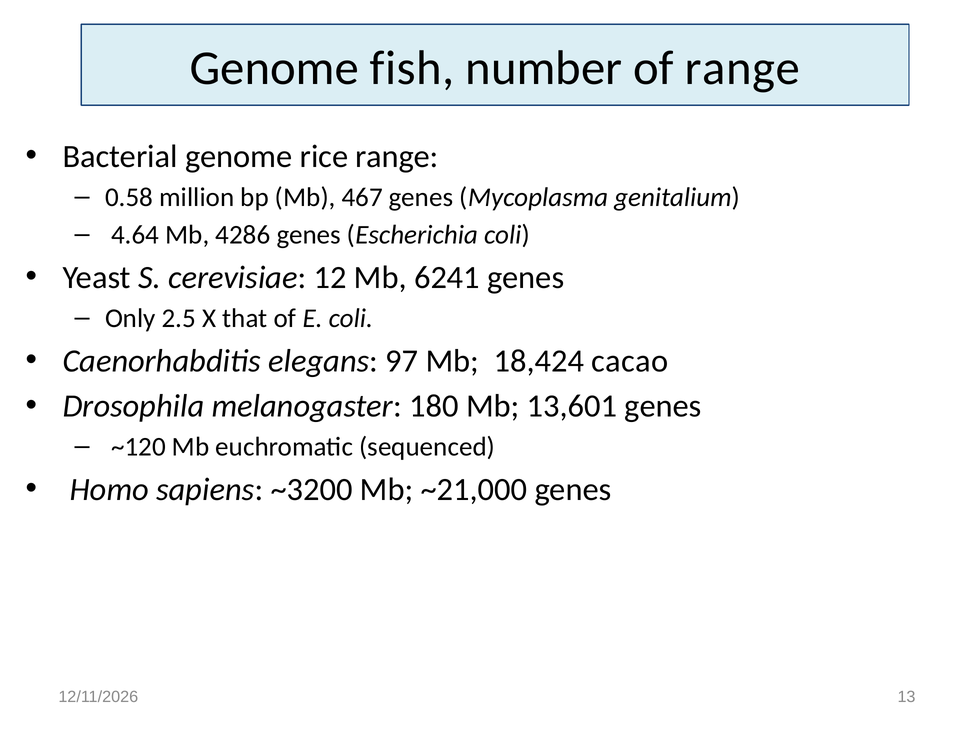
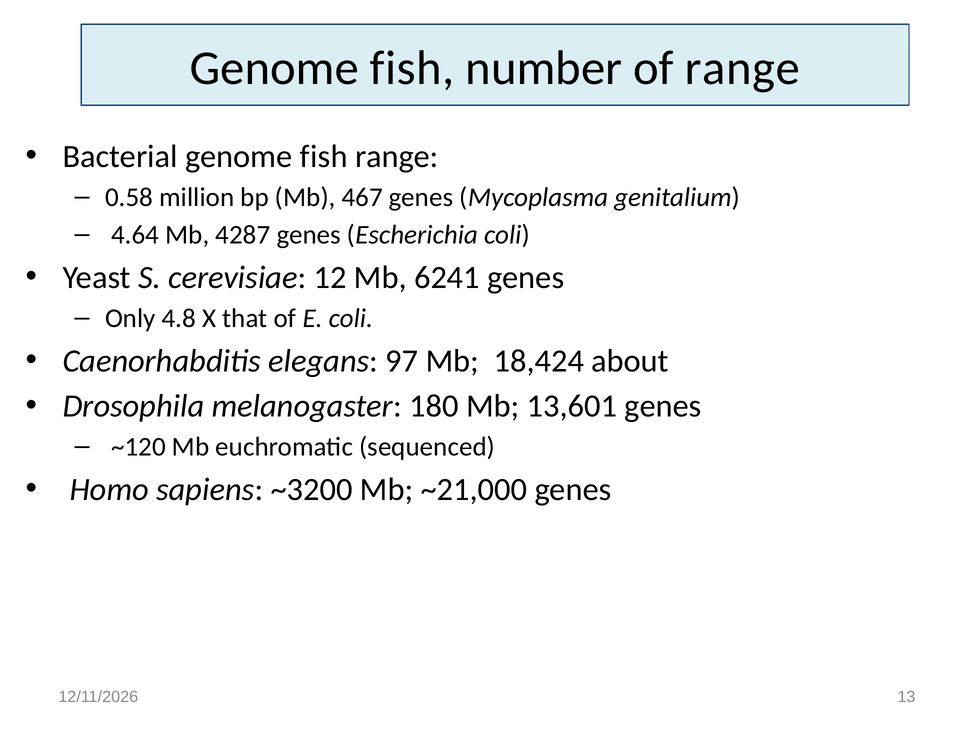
Bacterial genome rice: rice -> fish (324, 157)
4286: 4286 -> 4287 (243, 235)
2.5: 2.5 -> 4.8 (179, 318)
cacao: cacao -> about (630, 361)
